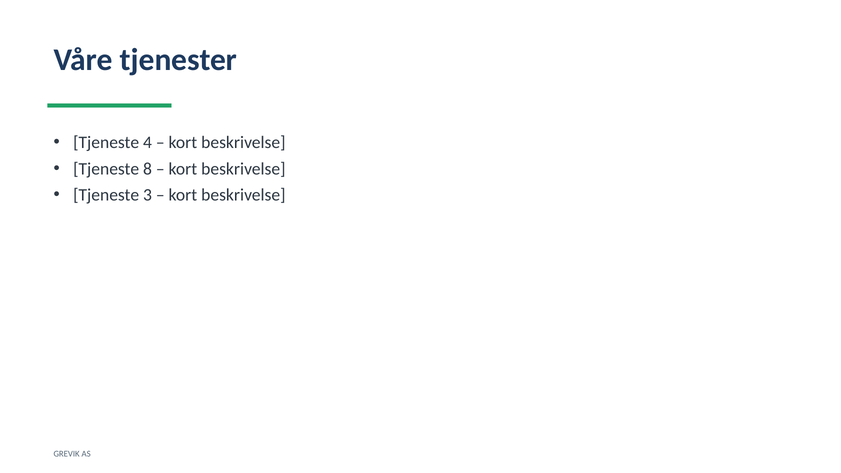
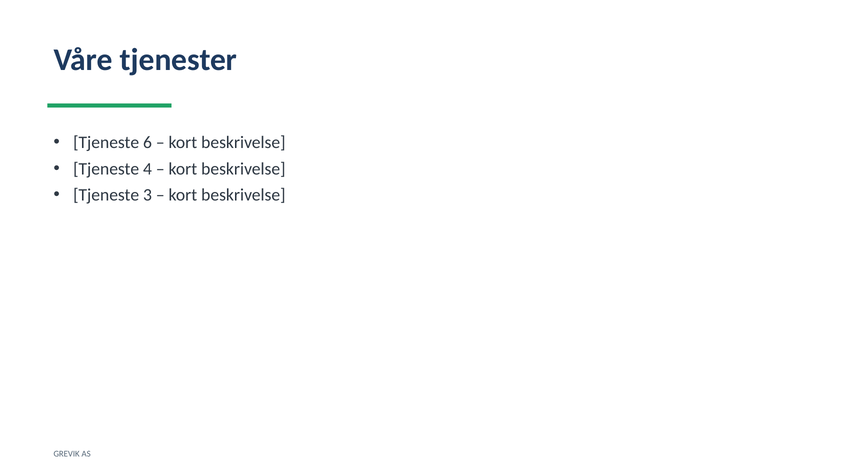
4: 4 -> 6 (147, 142)
8: 8 -> 4 (147, 169)
